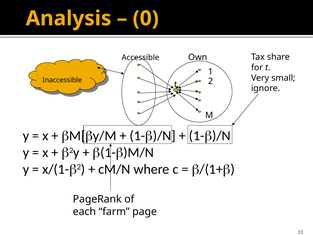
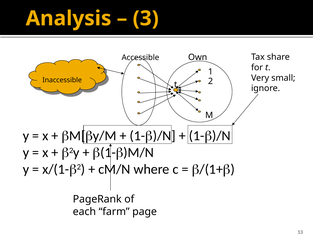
0: 0 -> 3 (146, 18)
